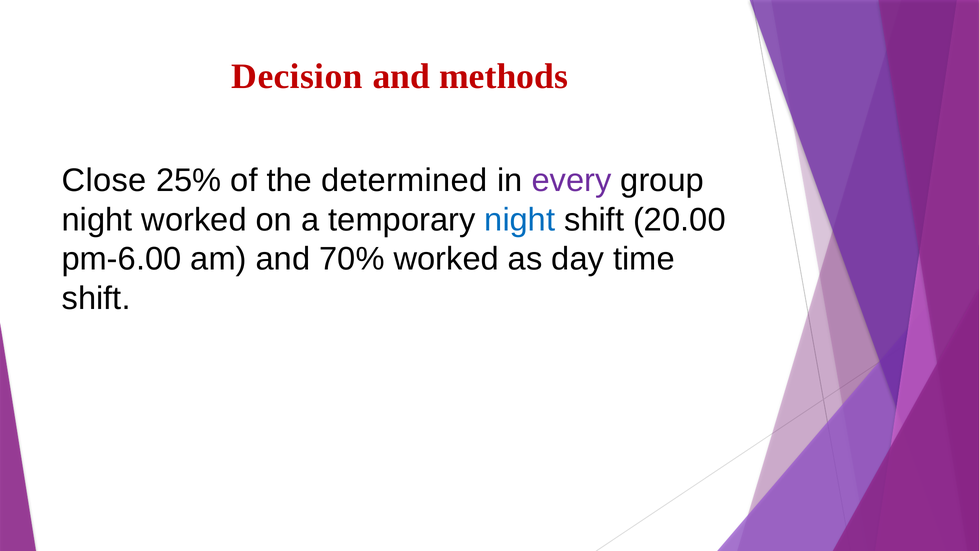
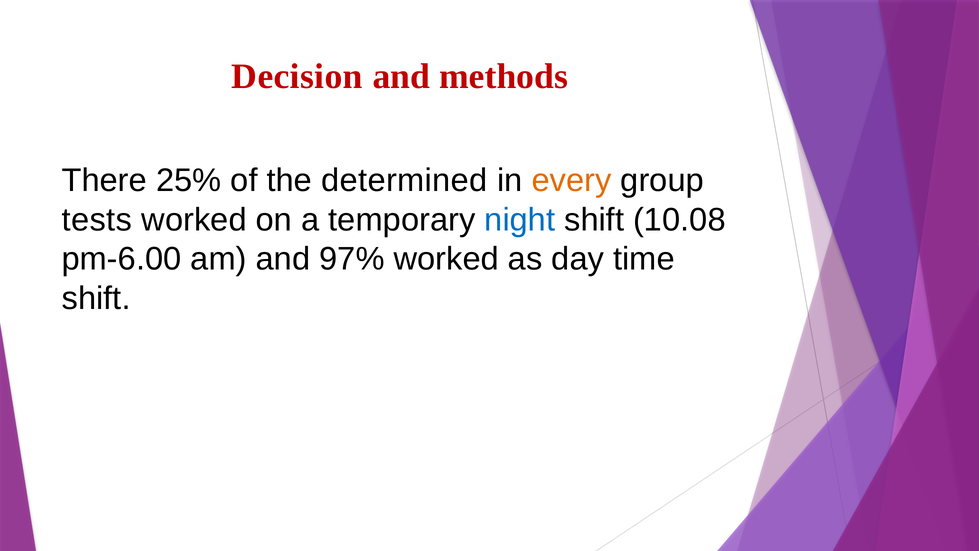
Close: Close -> There (104, 181)
every colour: purple -> orange (572, 181)
night: night -> tests (97, 220)
20.00: 20.00 -> 10.08 (679, 220)
70%: 70% -> 97% (352, 259)
